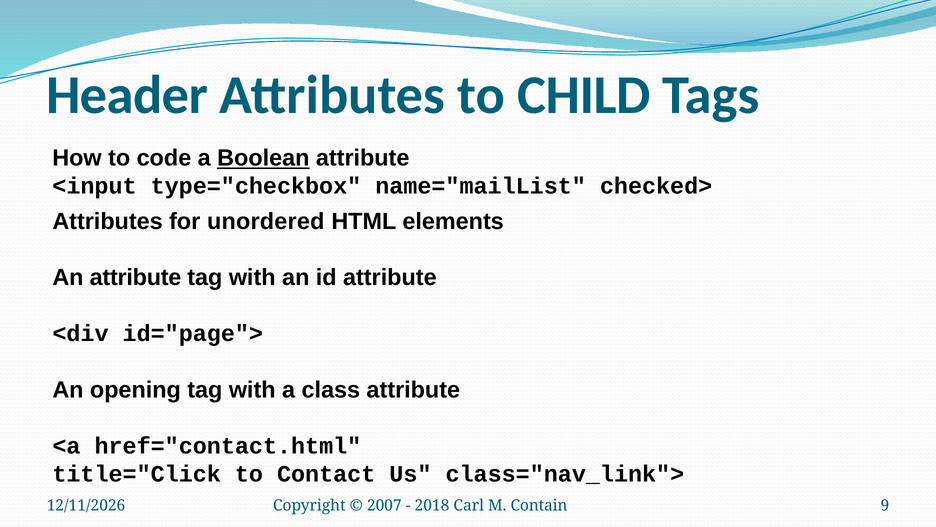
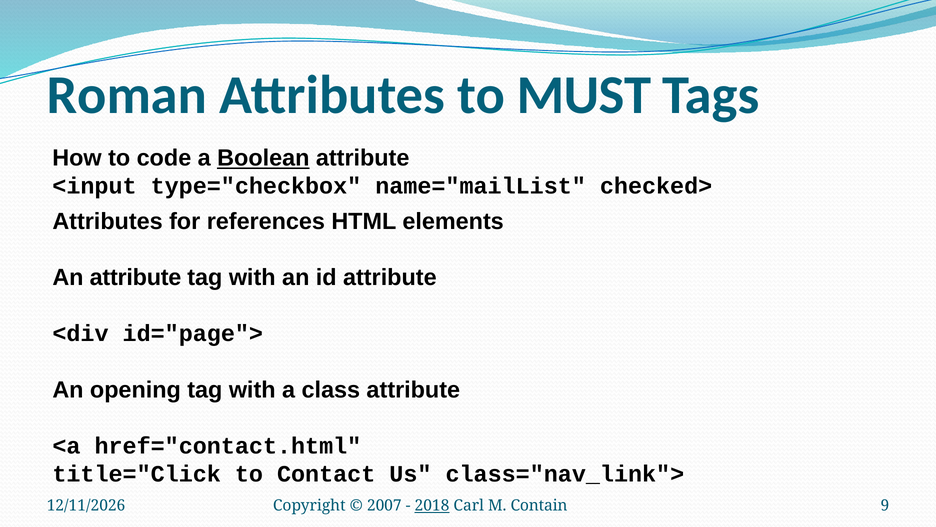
Header: Header -> Roman (127, 95)
CHILD: CHILD -> MUST (584, 95)
unordered: unordered -> references (266, 221)
2018 underline: none -> present (432, 505)
